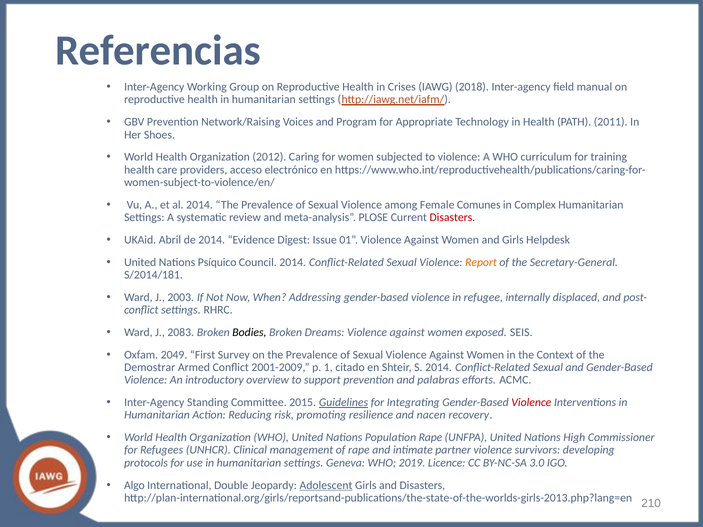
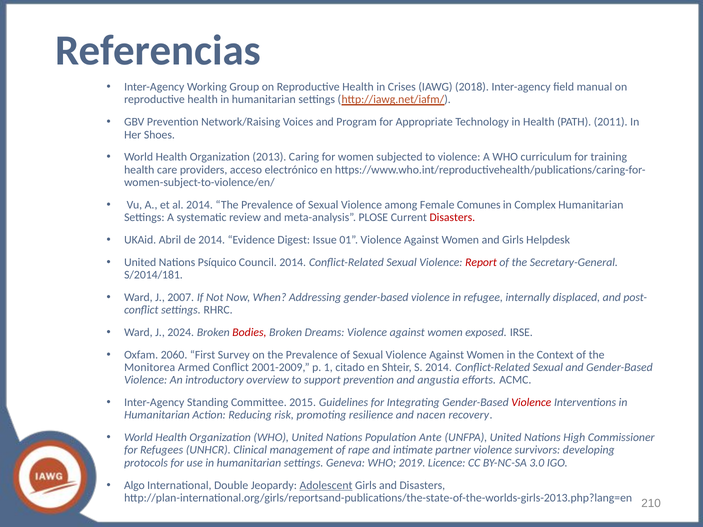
2012: 2012 -> 2013 (269, 157)
Report colour: orange -> red (481, 262)
2003: 2003 -> 2007 (181, 297)
2083: 2083 -> 2024 (181, 332)
Bodies colour: black -> red (249, 332)
SEIS: SEIS -> IRSE (521, 332)
2049: 2049 -> 2060 (174, 355)
Demostrar: Demostrar -> Monitorea (150, 368)
palabras: palabras -> angustia (438, 380)
Guidelines underline: present -> none (344, 403)
Population Rape: Rape -> Ante (430, 438)
